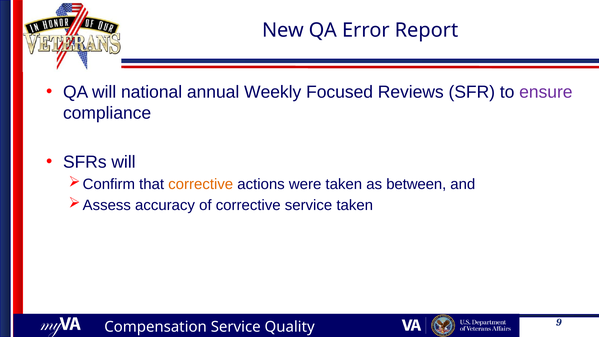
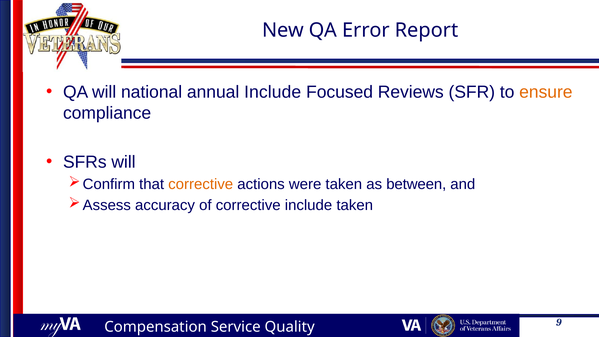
annual Weekly: Weekly -> Include (273, 92)
ensure colour: purple -> orange (546, 92)
corrective service: service -> include (309, 205)
